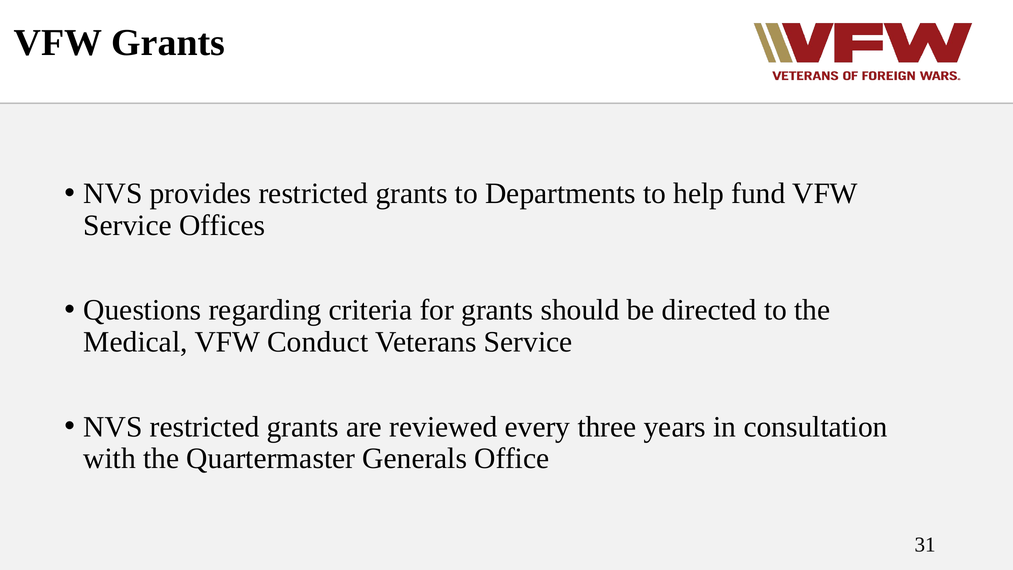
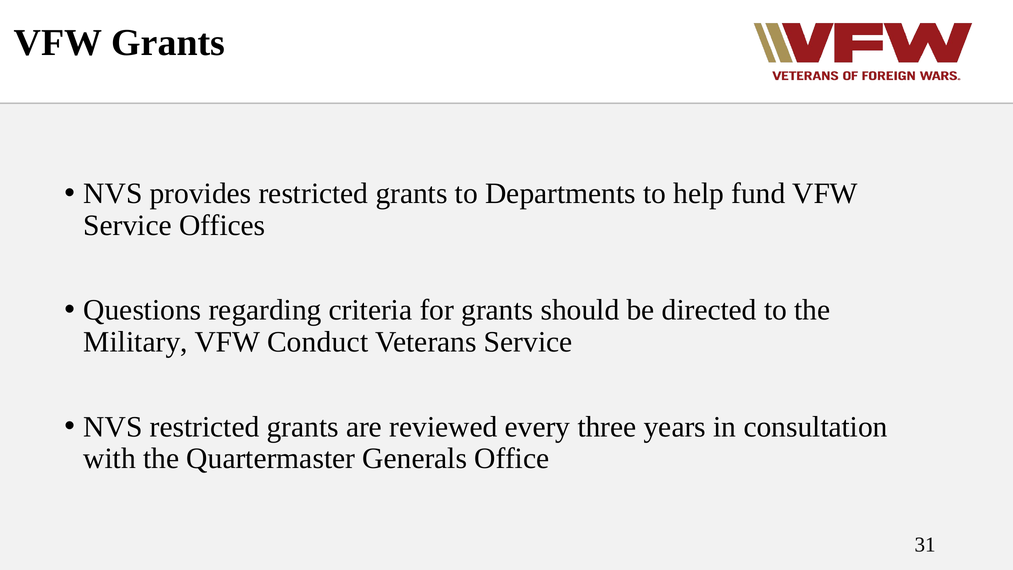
Medical: Medical -> Military (136, 342)
